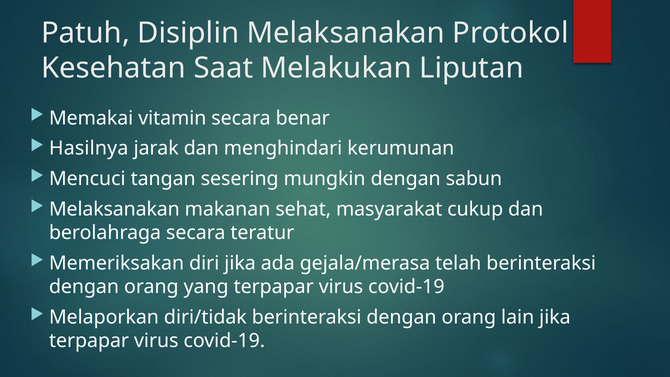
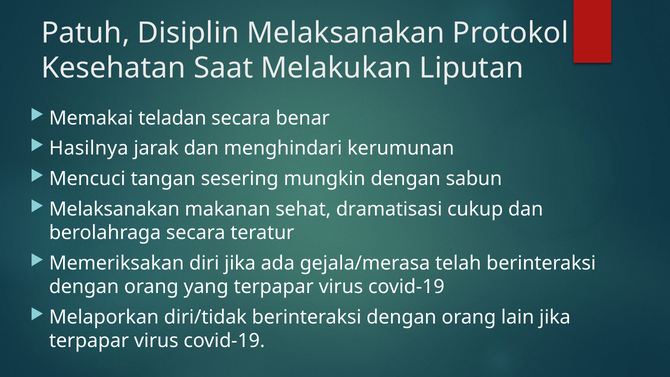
vitamin: vitamin -> teladan (172, 118)
masyarakat: masyarakat -> dramatisasi (389, 209)
